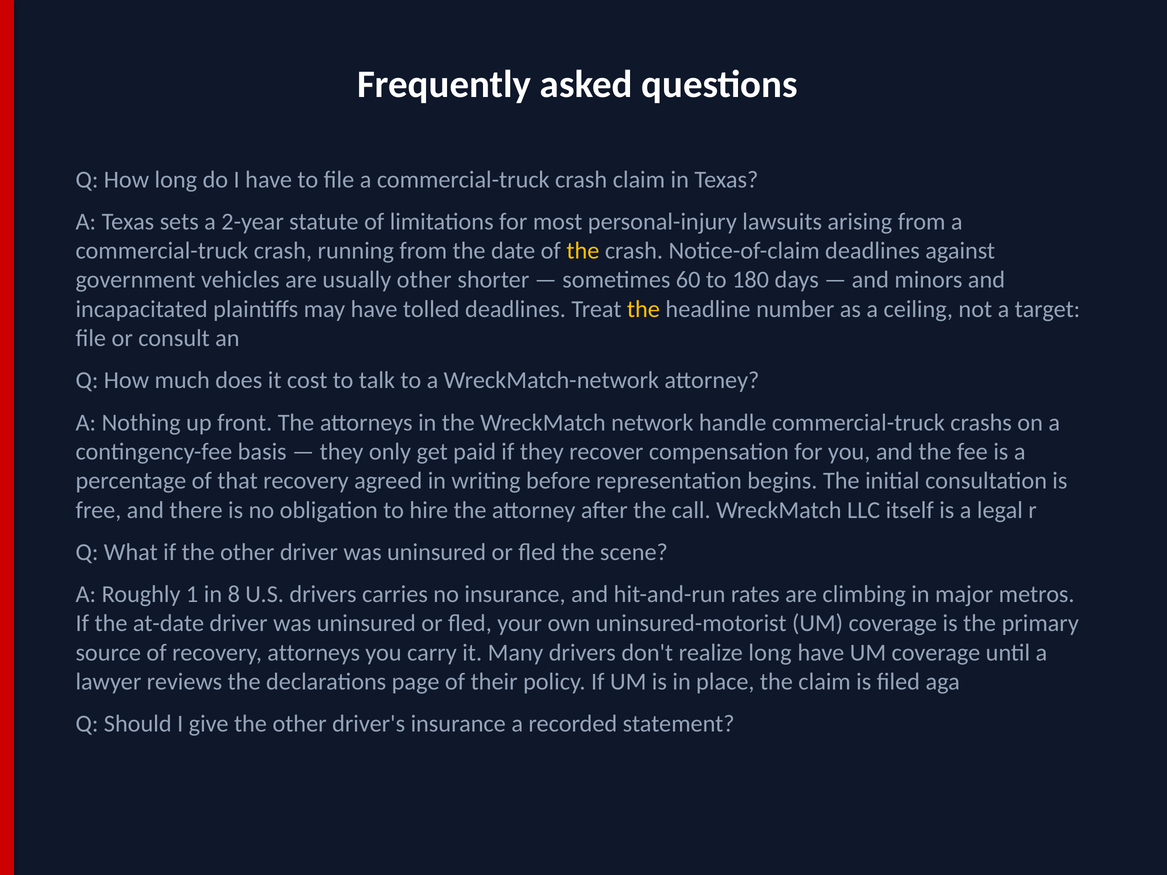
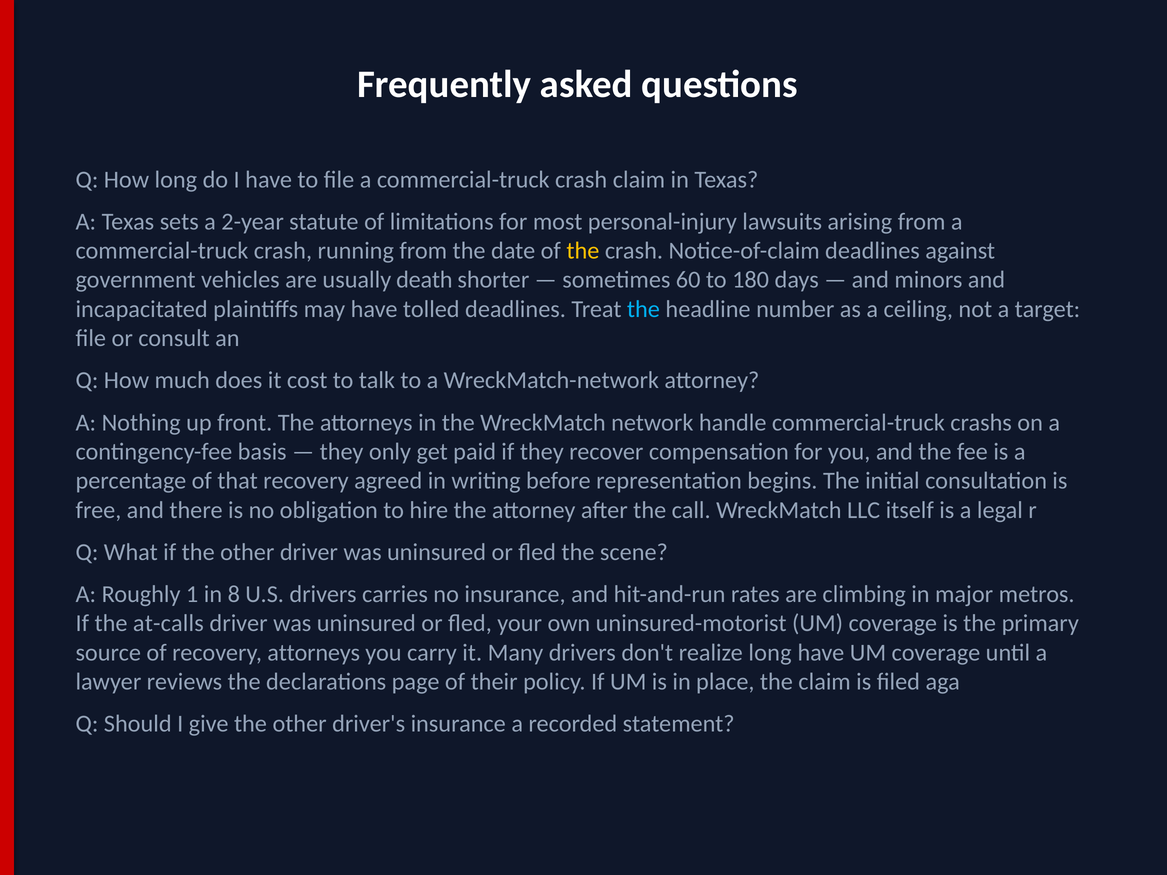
usually other: other -> death (424, 280)
the colour: yellow -> light blue (643, 309)
at-date: at-date -> at-calls (168, 624)
